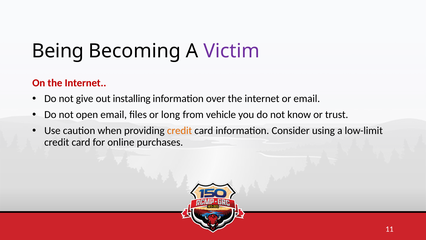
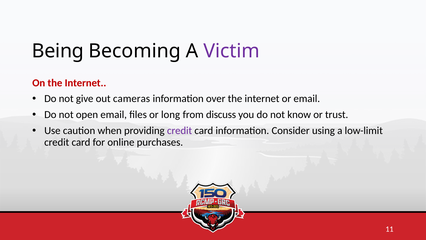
installing: installing -> cameras (132, 99)
vehicle: vehicle -> discuss (221, 115)
credit colour: orange -> purple (180, 130)
